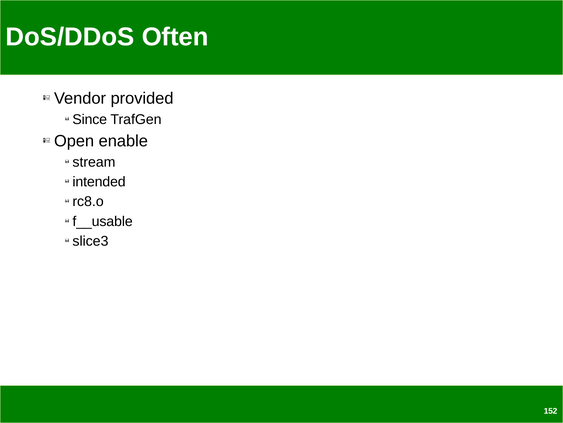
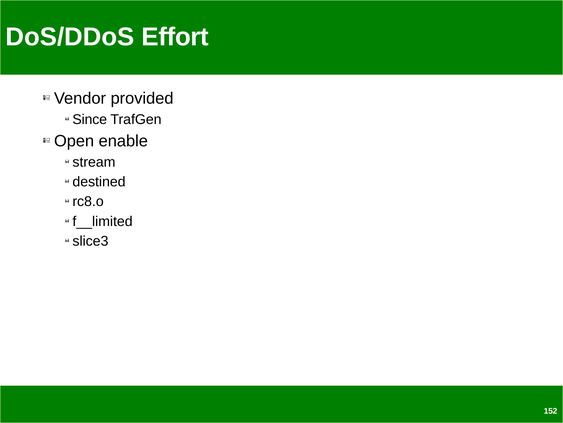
Often: Often -> Effort (175, 37)
intended: intended -> destined (99, 182)
f__usable: f__usable -> f__limited (103, 221)
